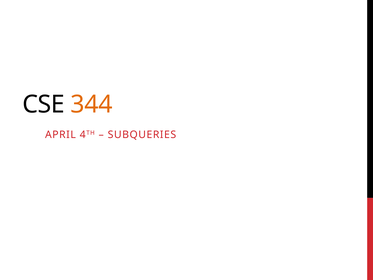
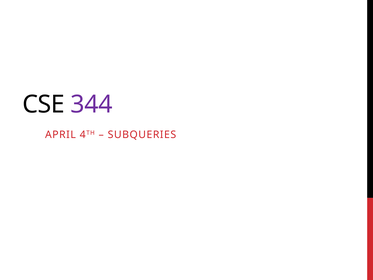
344 colour: orange -> purple (91, 104)
